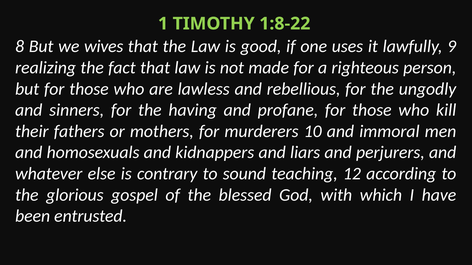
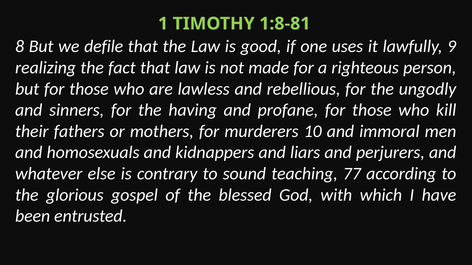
1:8-22: 1:8-22 -> 1:8-81 (285, 24)
wives: wives -> defile (104, 47)
12: 12 -> 77 (352, 174)
